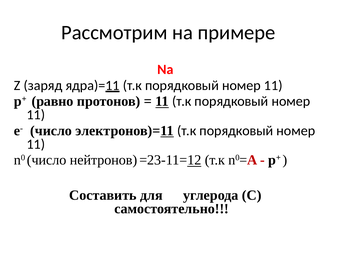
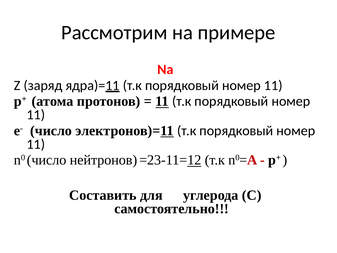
равно: равно -> атома (53, 101)
